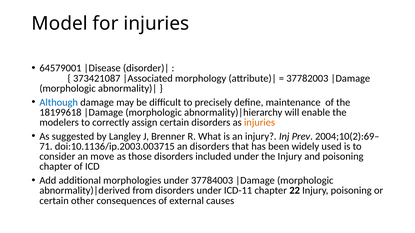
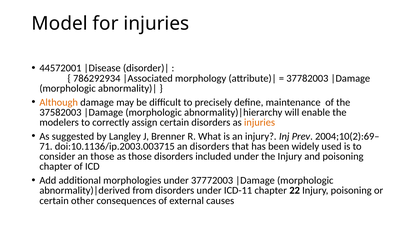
64579001: 64579001 -> 44572001 (60, 68)
373421087: 373421087 -> 786292934 (97, 78)
Although colour: blue -> orange (59, 102)
18199618: 18199618 -> 37582003 (60, 113)
an move: move -> those (102, 157)
37784003: 37784003 -> 37772003 (212, 181)
